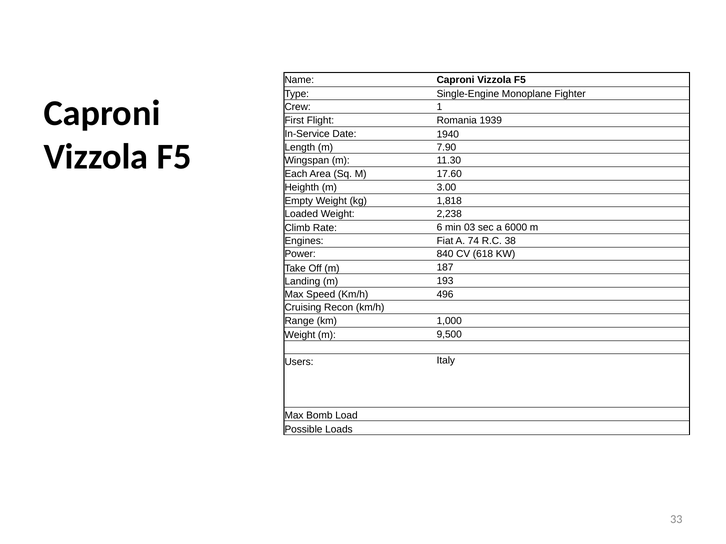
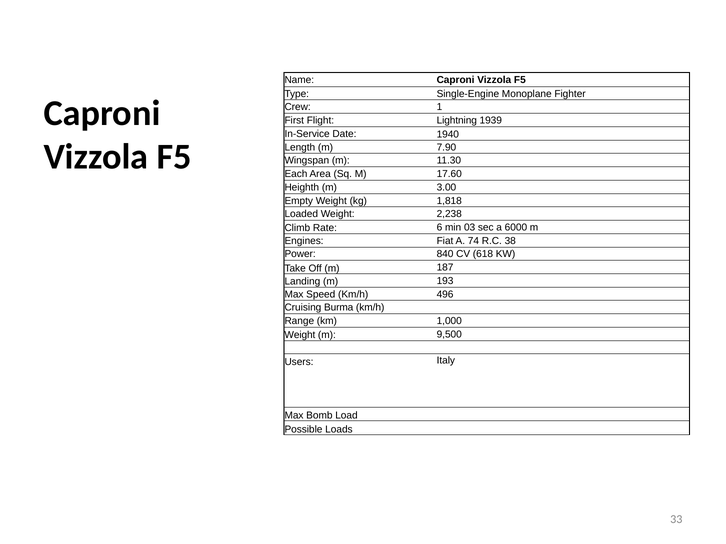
Romania: Romania -> Lightning (457, 121)
Recon: Recon -> Burma (339, 308)
